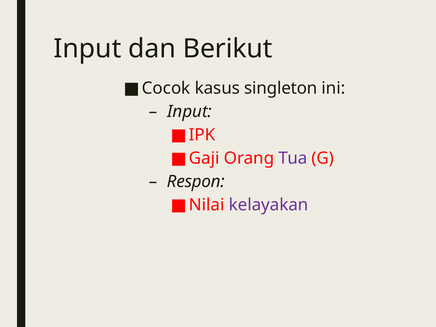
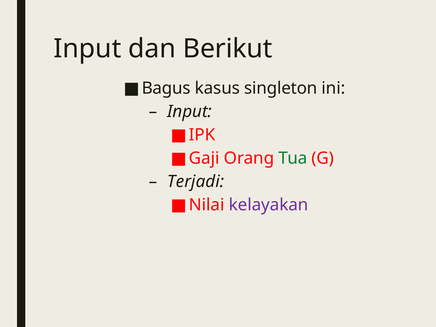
Cocok: Cocok -> Bagus (166, 88)
Tua colour: purple -> green (293, 158)
Respon: Respon -> Terjadi (196, 181)
